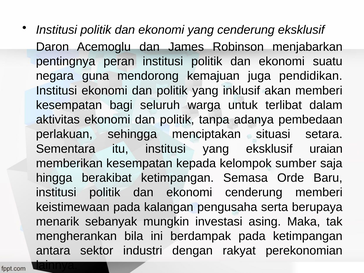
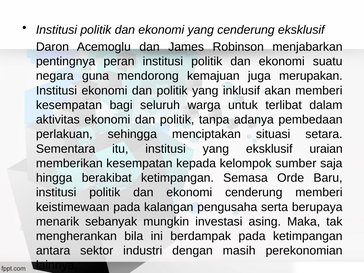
pendidikan: pendidikan -> merupakan (311, 76)
rakyat: rakyat -> masih (239, 251)
